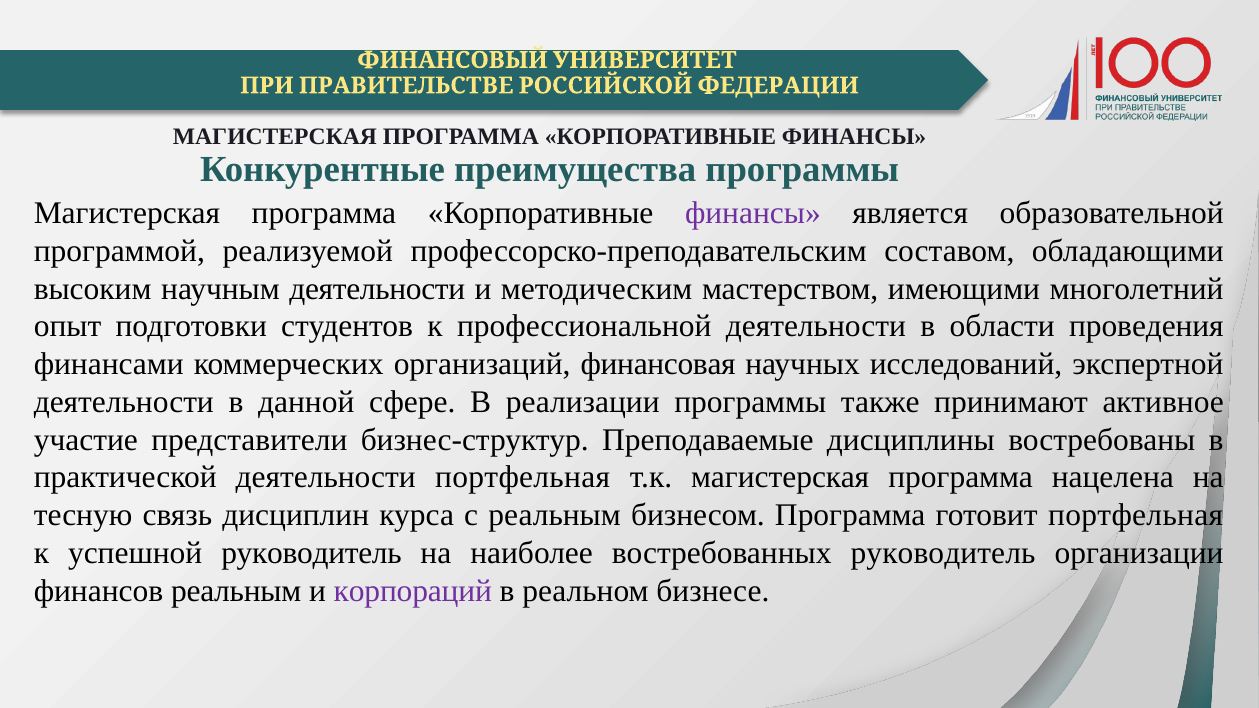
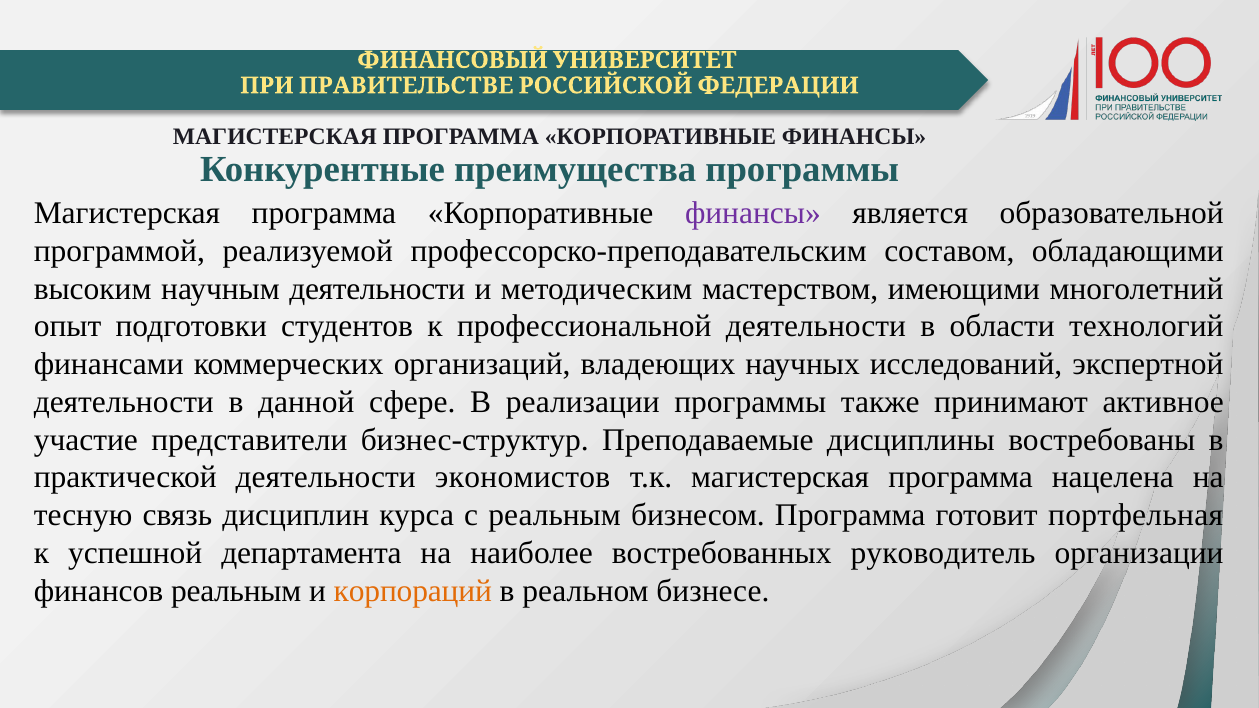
проведения: проведения -> технологий (1146, 327)
финансовая: финансовая -> владеющих (658, 364)
деятельности портфельная: портфельная -> экономистов (523, 478)
успешной руководитель: руководитель -> департамента (311, 553)
корпораций colour: purple -> orange (413, 591)
